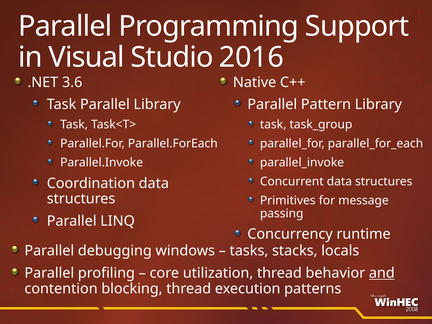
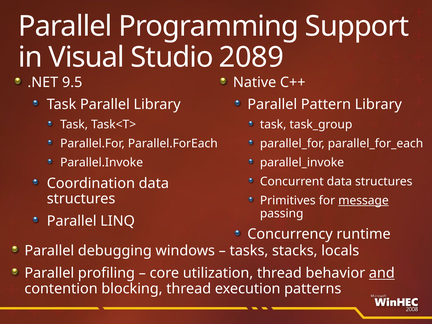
2016: 2016 -> 2089 (251, 57)
3.6: 3.6 -> 9.5 (72, 82)
message underline: none -> present (363, 201)
